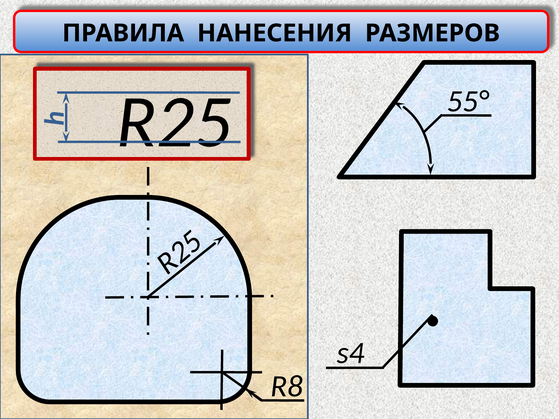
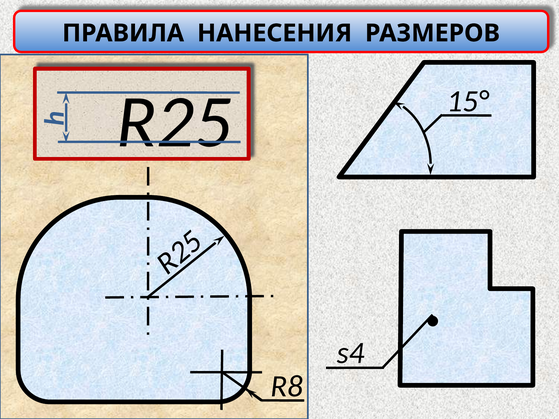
55°: 55° -> 15° (468, 101)
